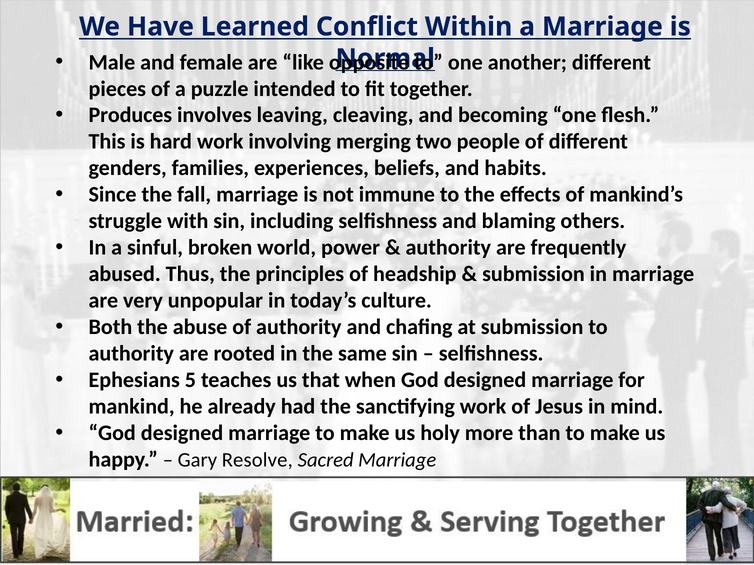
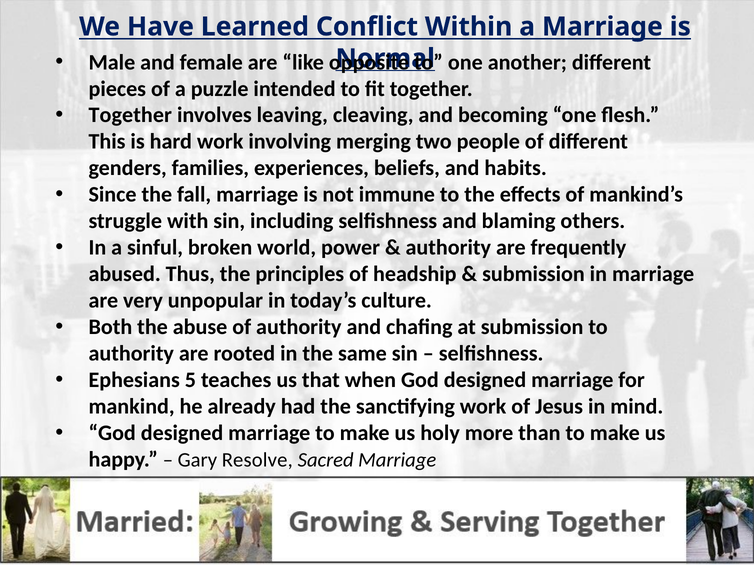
Produces: Produces -> Together (130, 115)
